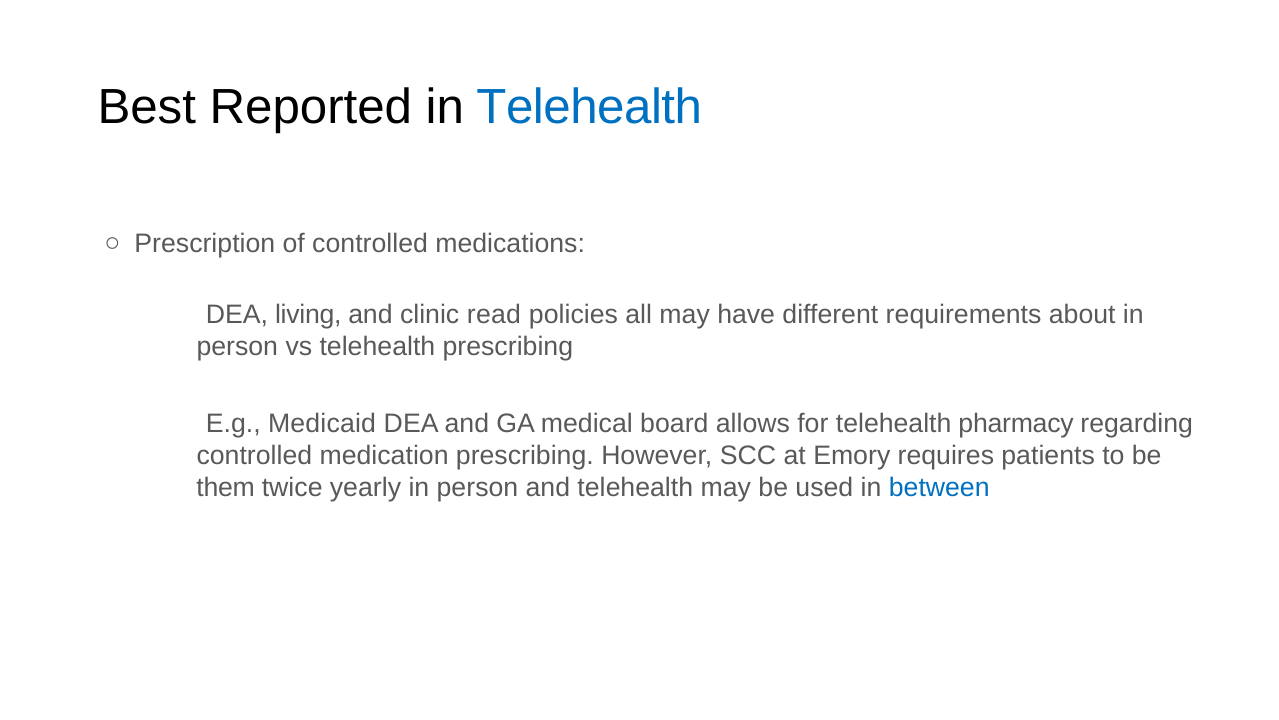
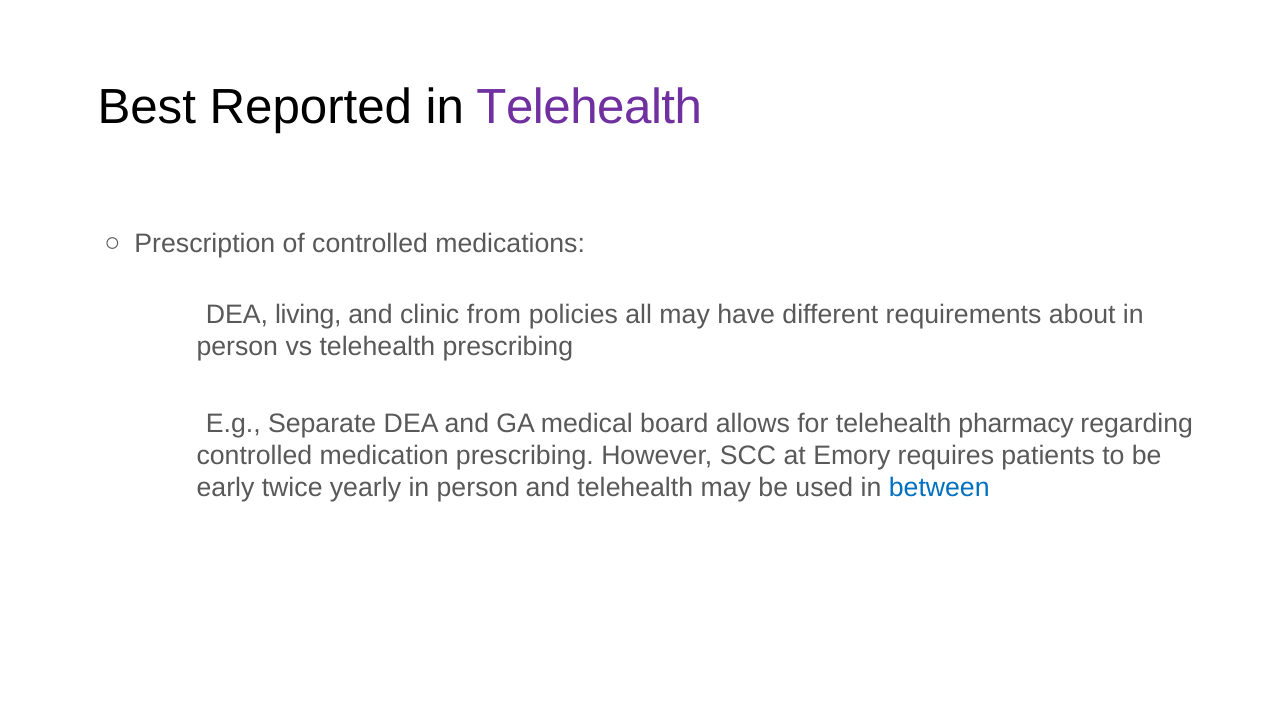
Telehealth colour: blue -> purple (589, 107)
read: read -> from (494, 314)
Medicaid: Medicaid -> Separate (322, 424)
them: them -> early (226, 488)
